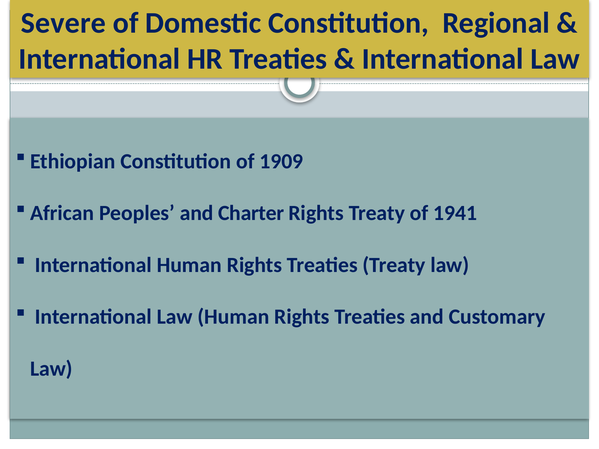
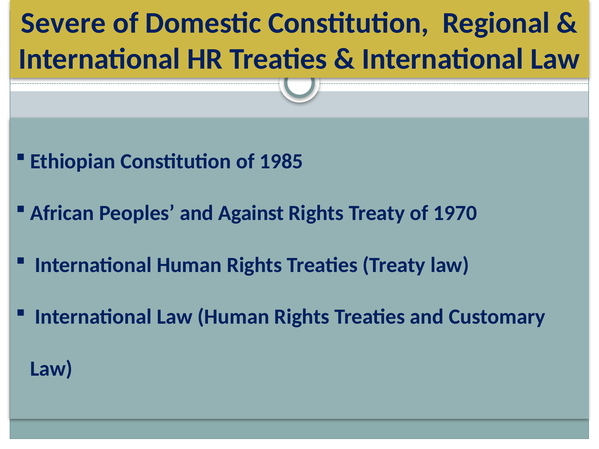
1909: 1909 -> 1985 (281, 161)
Charter: Charter -> Against (251, 213)
1941: 1941 -> 1970 (455, 213)
